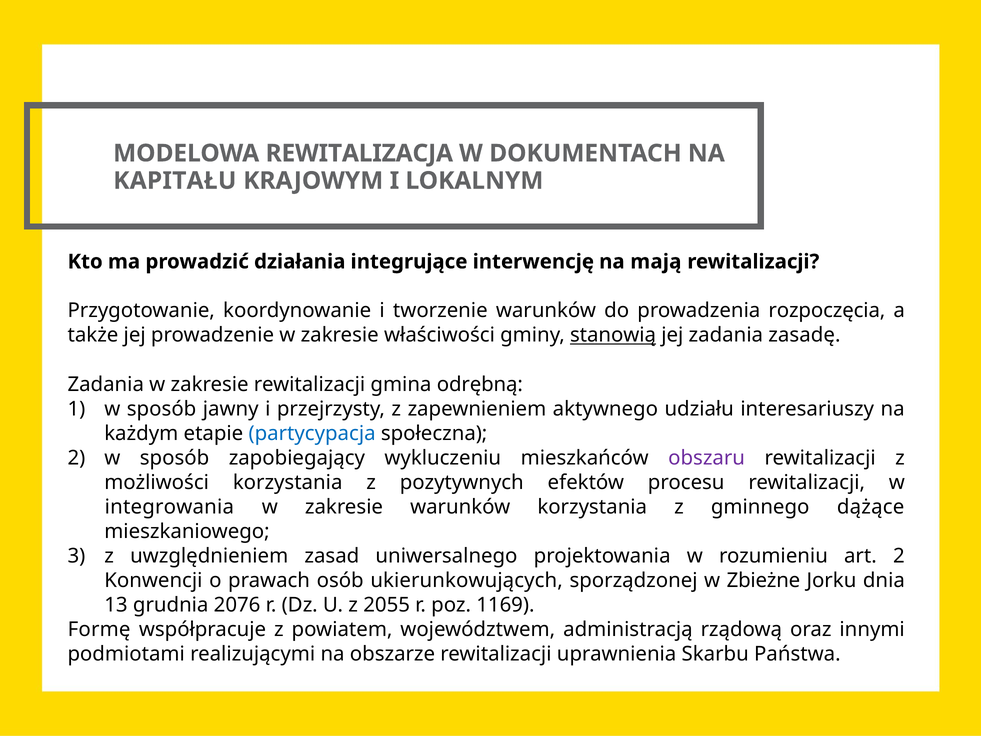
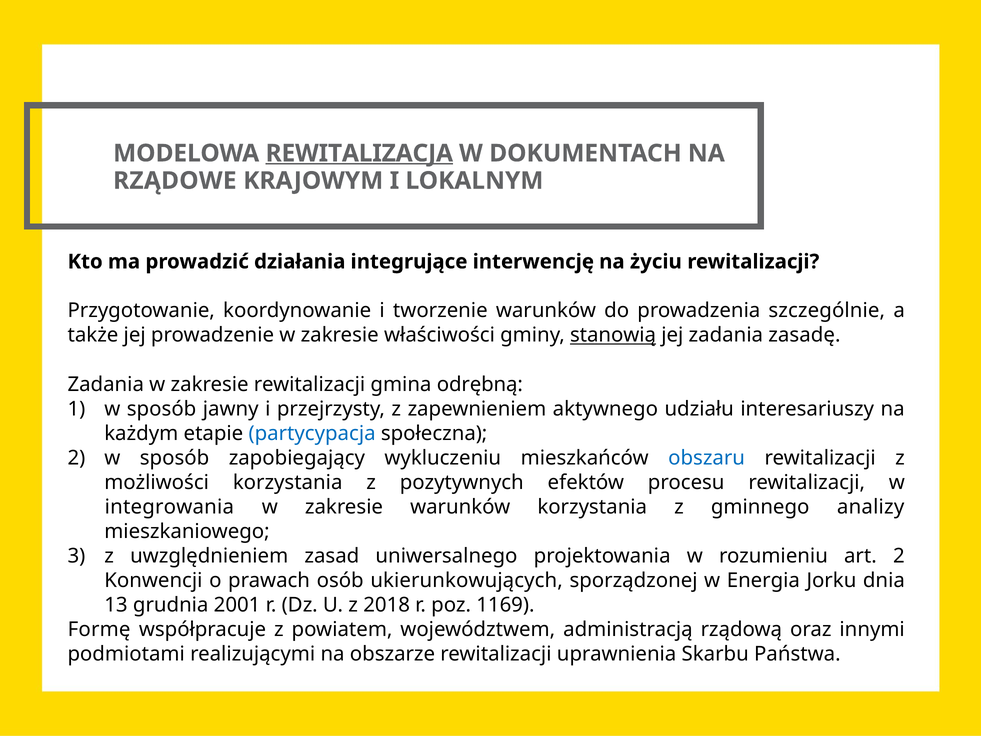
REWITALIZACJA underline: none -> present (359, 153)
KAPITAŁU: KAPITAŁU -> RZĄDOWE (175, 181)
mają: mają -> życiu (656, 262)
rozpoczęcia: rozpoczęcia -> szczególnie (827, 311)
obszaru colour: purple -> blue (707, 458)
dążące: dążące -> analizy (871, 507)
Zbieżne: Zbieżne -> Energia (763, 580)
2076: 2076 -> 2001 (237, 605)
2055: 2055 -> 2018 (387, 605)
